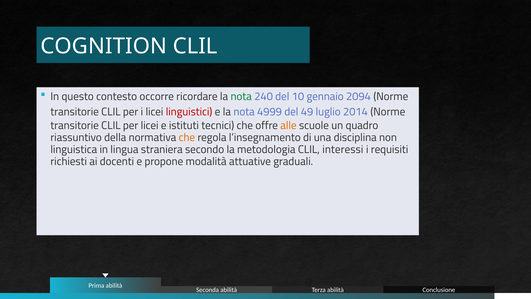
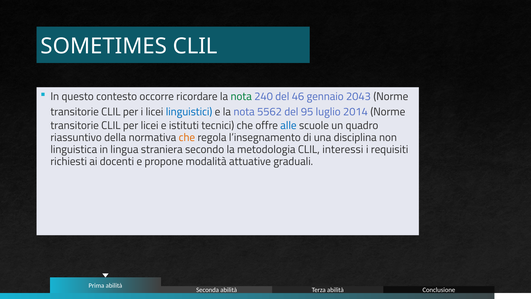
COGNITION: COGNITION -> SOMETIMES (104, 46)
10: 10 -> 46 (298, 97)
2094: 2094 -> 2043 (358, 97)
linguistici colour: red -> blue (189, 112)
4999: 4999 -> 5562 (270, 112)
49: 49 -> 95 (307, 112)
alle colour: orange -> blue (288, 125)
